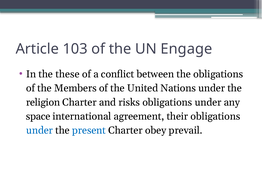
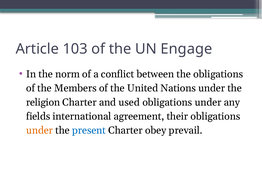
these: these -> norm (68, 74)
risks: risks -> used (129, 103)
space: space -> fields (38, 117)
under colour: blue -> orange (40, 131)
